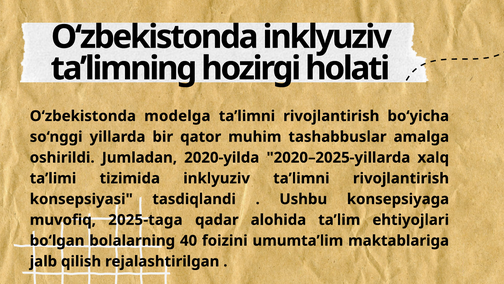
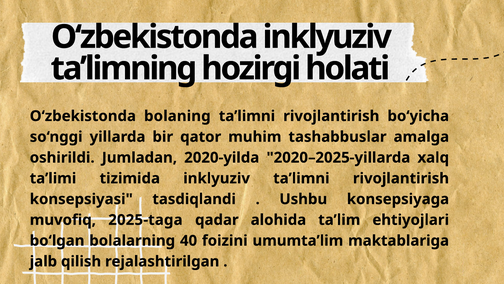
modelga: modelga -> bolaning (177, 116)
